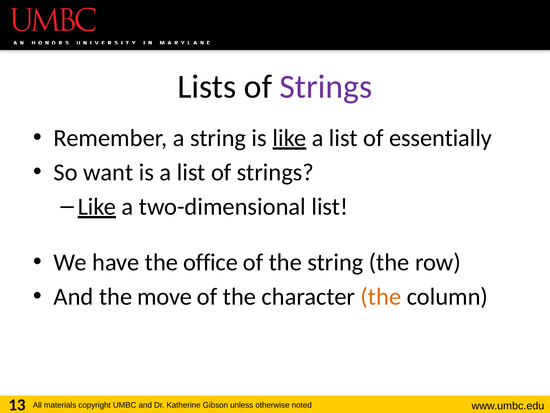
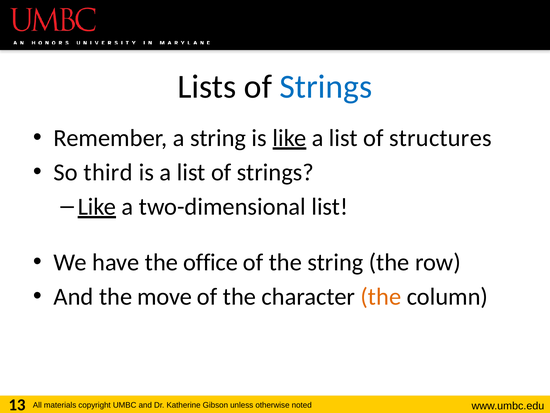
Strings colour: purple -> blue (326, 87)
essentially: essentially -> structures (440, 138)
want: want -> third (108, 172)
